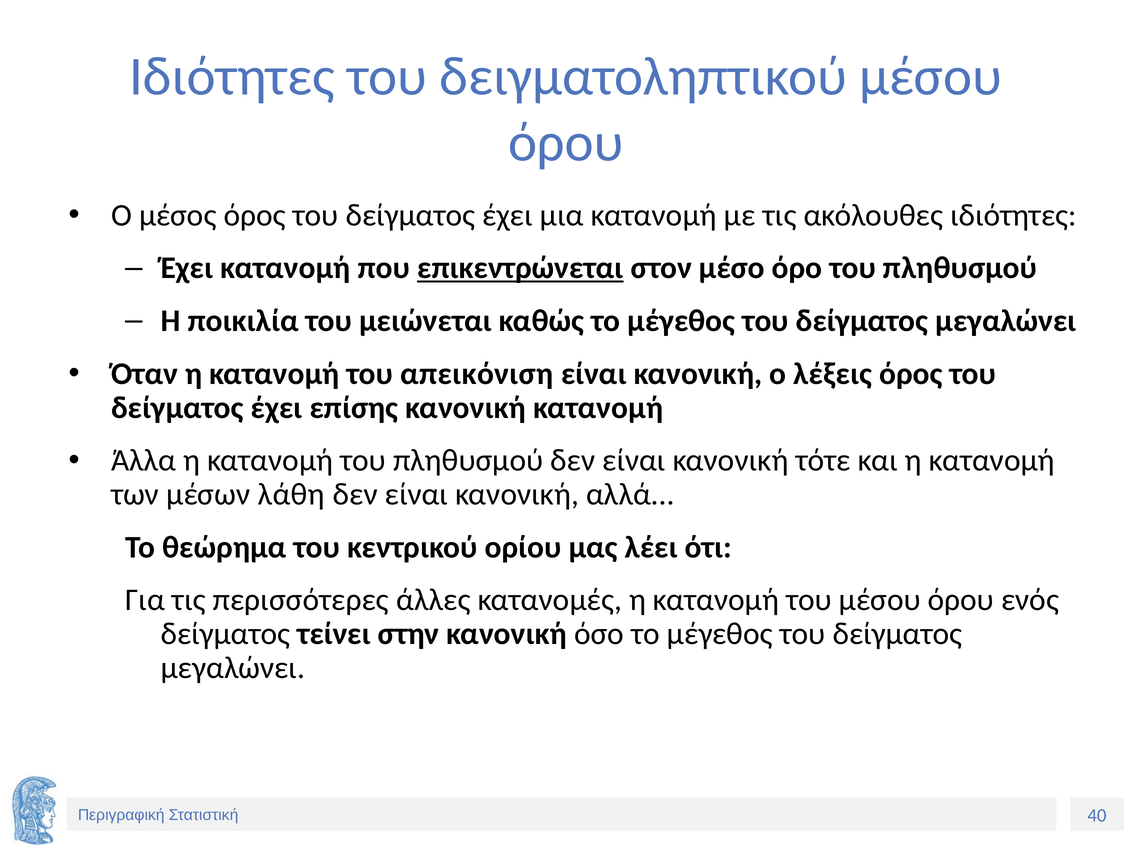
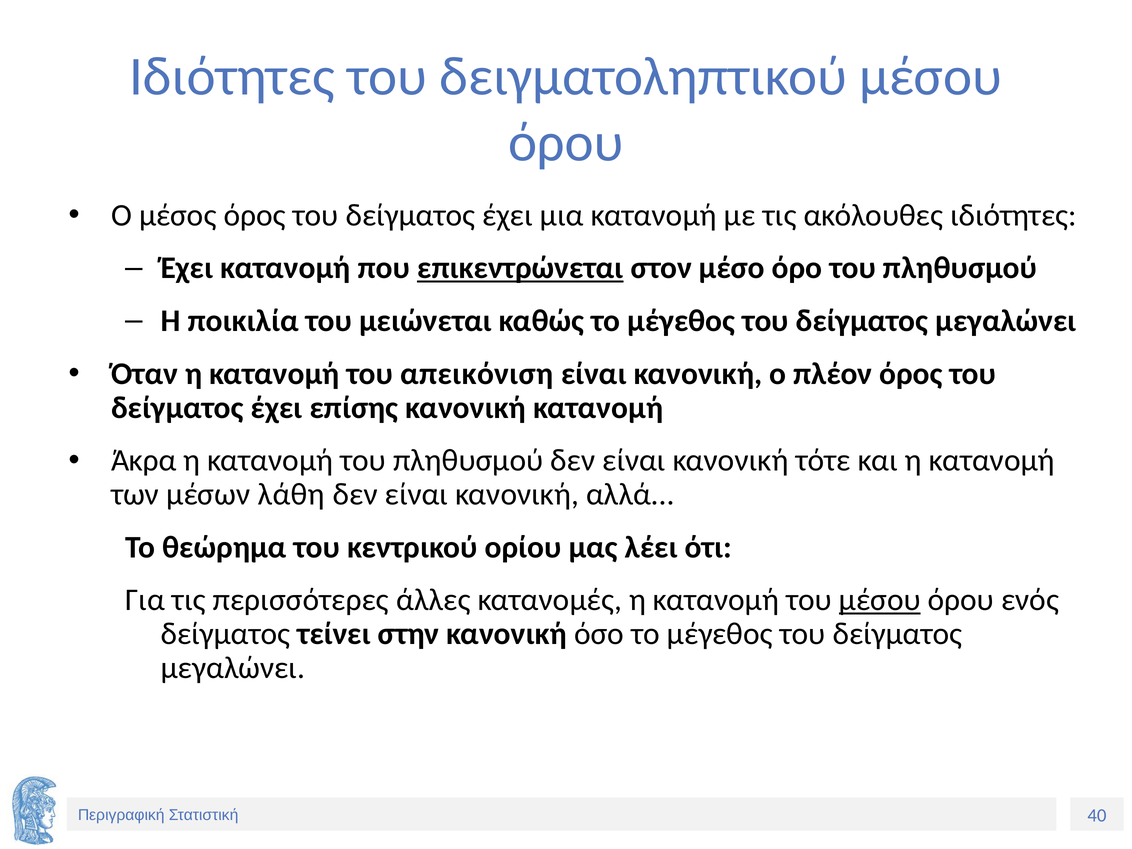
λέξεις: λέξεις -> πλέον (833, 374)
Άλλα: Άλλα -> Άκρα (144, 460)
μέσου underline: none -> present (880, 600)
